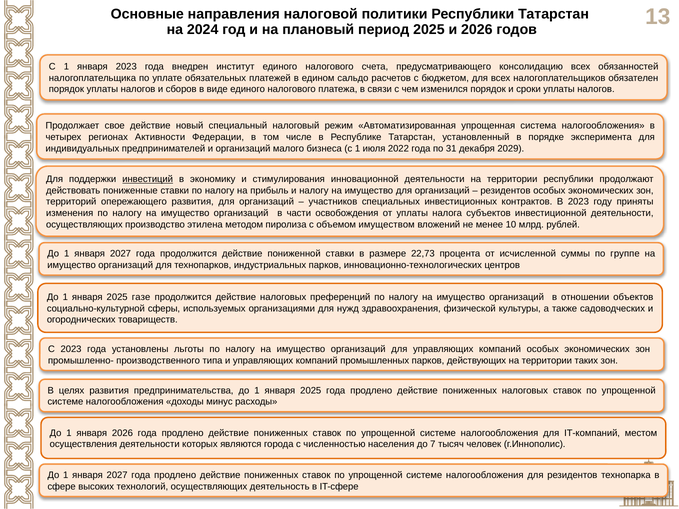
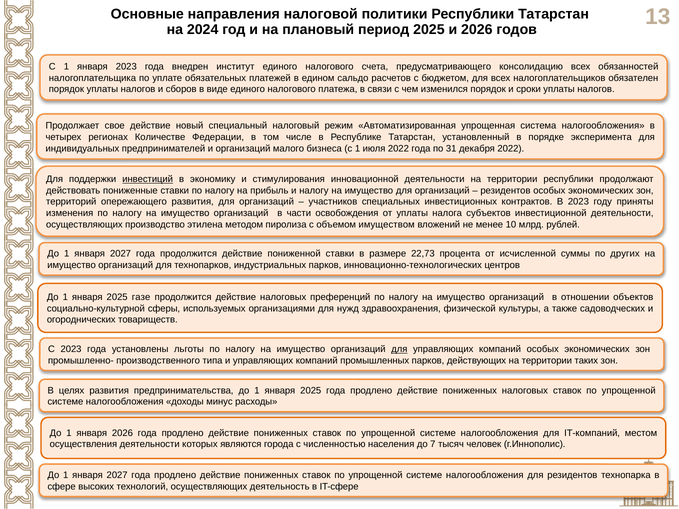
Активности: Активности -> Количестве (160, 137)
декабря 2029: 2029 -> 2022 (511, 149)
группе: группе -> других (625, 254)
для underline: none -> present (399, 349)
